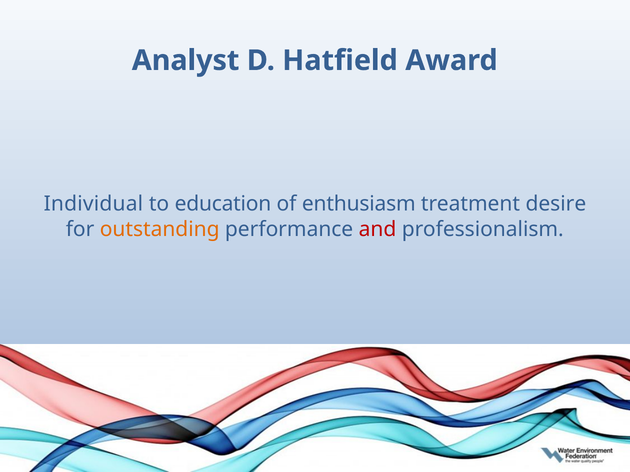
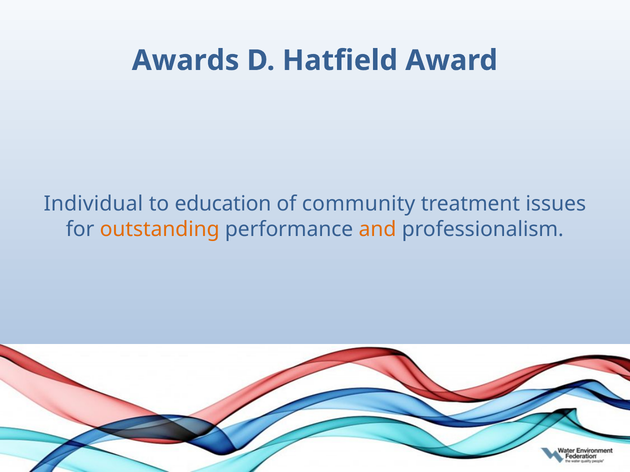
Analyst: Analyst -> Awards (186, 61)
enthusiasm: enthusiasm -> community (359, 204)
desire: desire -> issues (556, 204)
and colour: red -> orange (378, 229)
